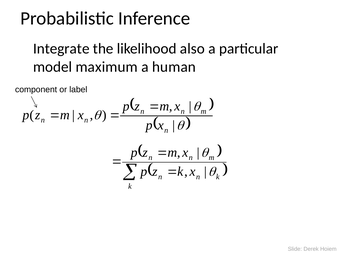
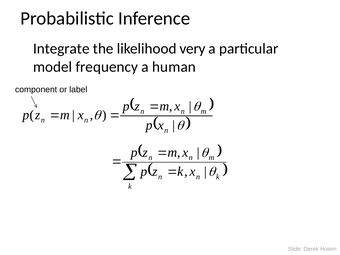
also: also -> very (193, 49)
maximum: maximum -> frequency (107, 67)
